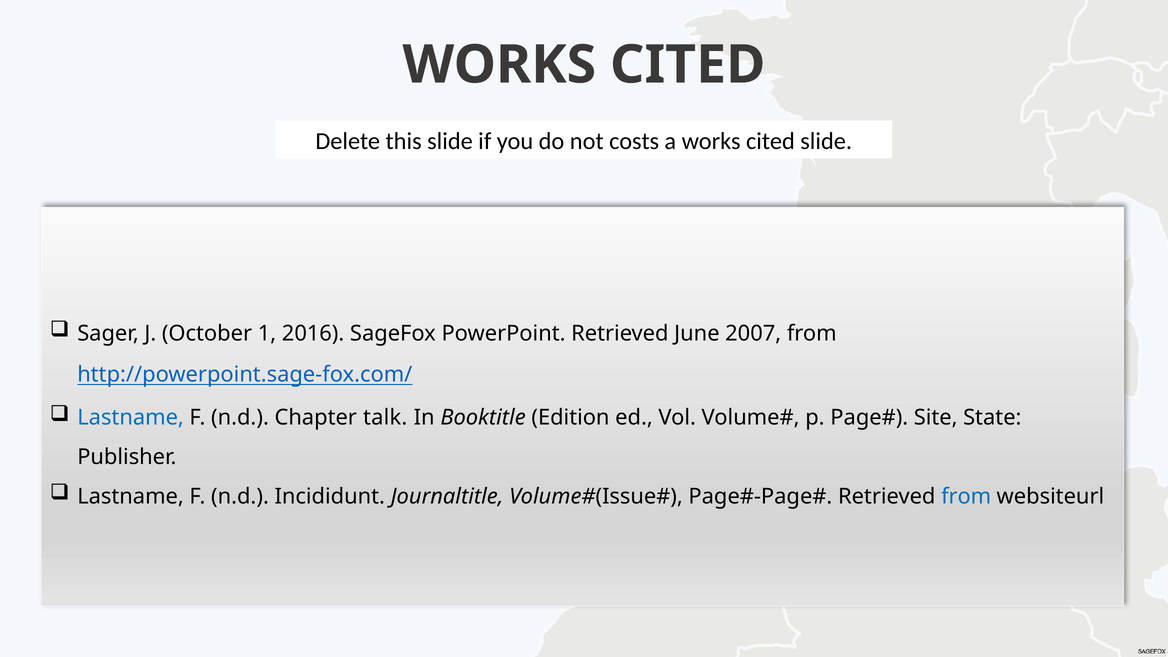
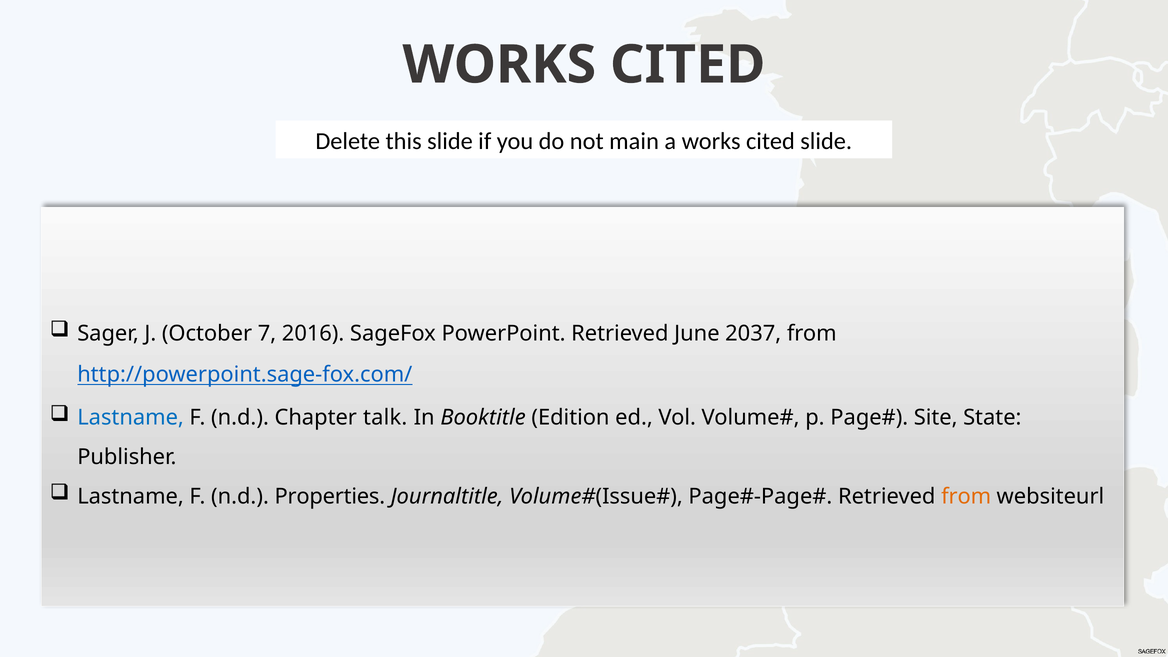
costs: costs -> main (634, 141)
1: 1 -> 7 (267, 333)
2007: 2007 -> 2037 (753, 333)
Incididunt: Incididunt -> Properties (330, 496)
from colour: blue -> orange (966, 496)
